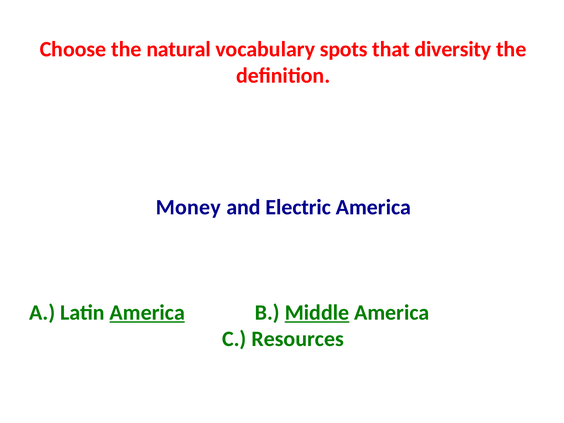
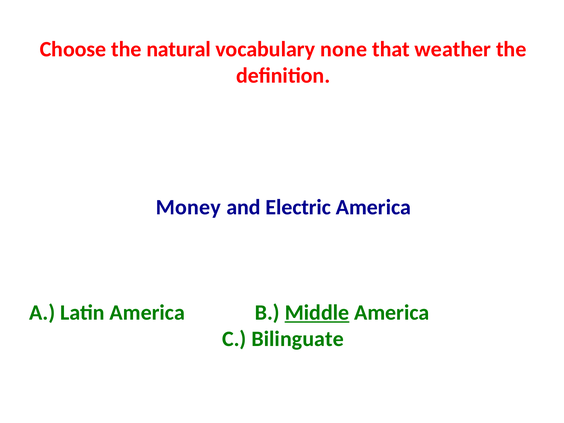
spots: spots -> none (344, 49)
diversity: diversity -> weather (453, 49)
America underline: present -> none (147, 313)
Resources: Resources -> Bilinguate (298, 339)
